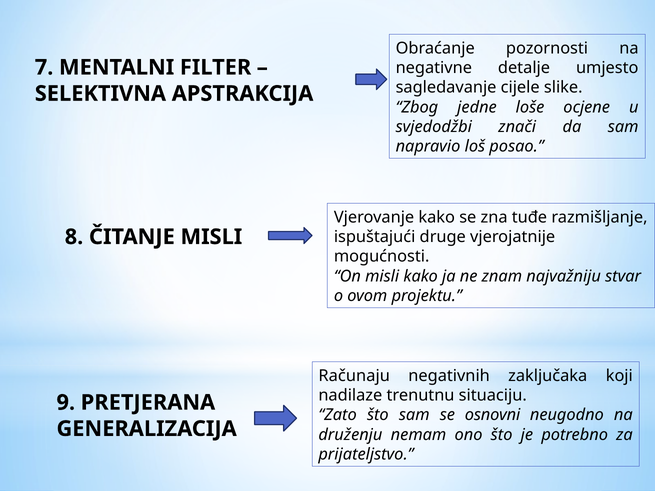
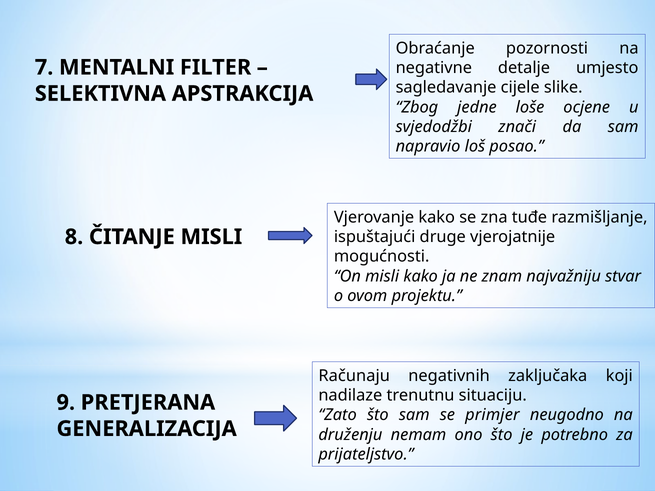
osnovni: osnovni -> primjer (492, 415)
